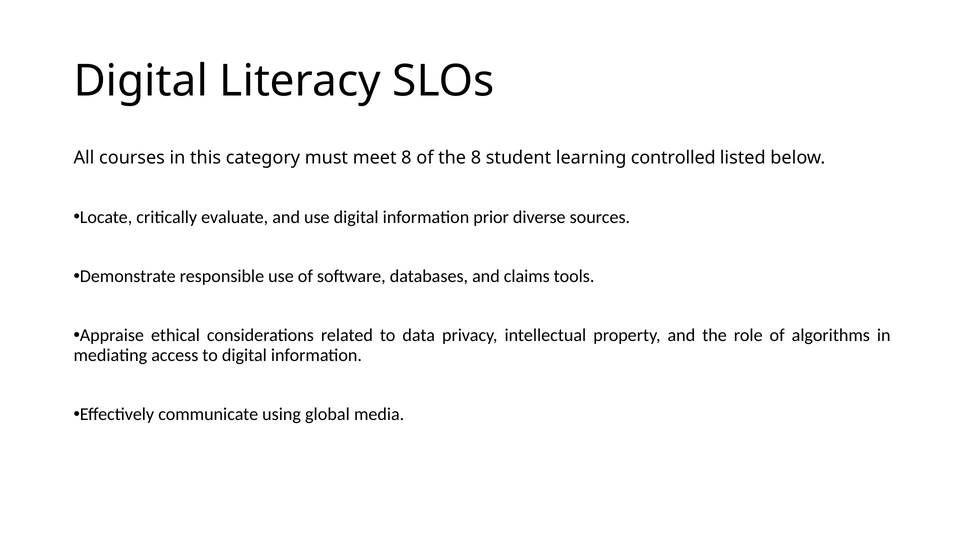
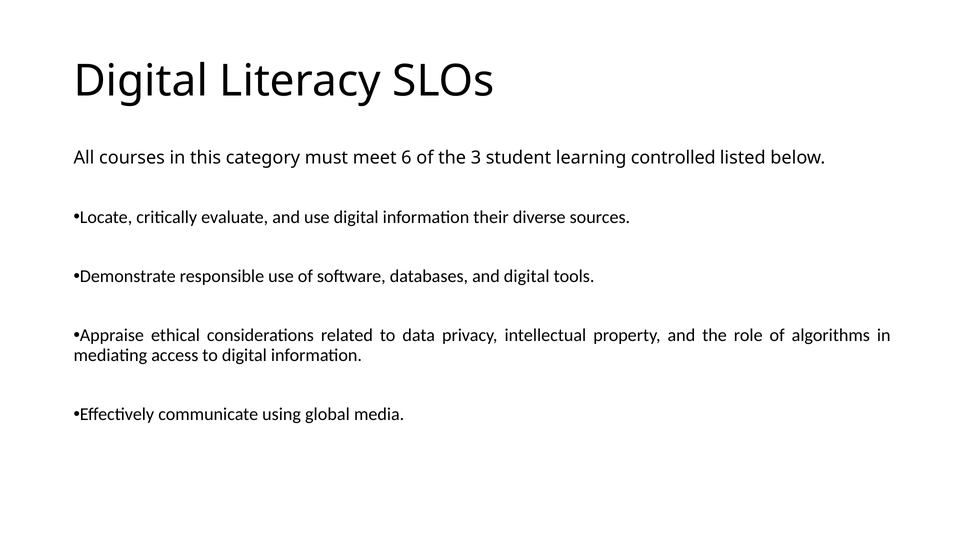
meet 8: 8 -> 6 (406, 158)
the 8: 8 -> 3 (476, 158)
prior: prior -> their (491, 217)
and claims: claims -> digital (527, 276)
